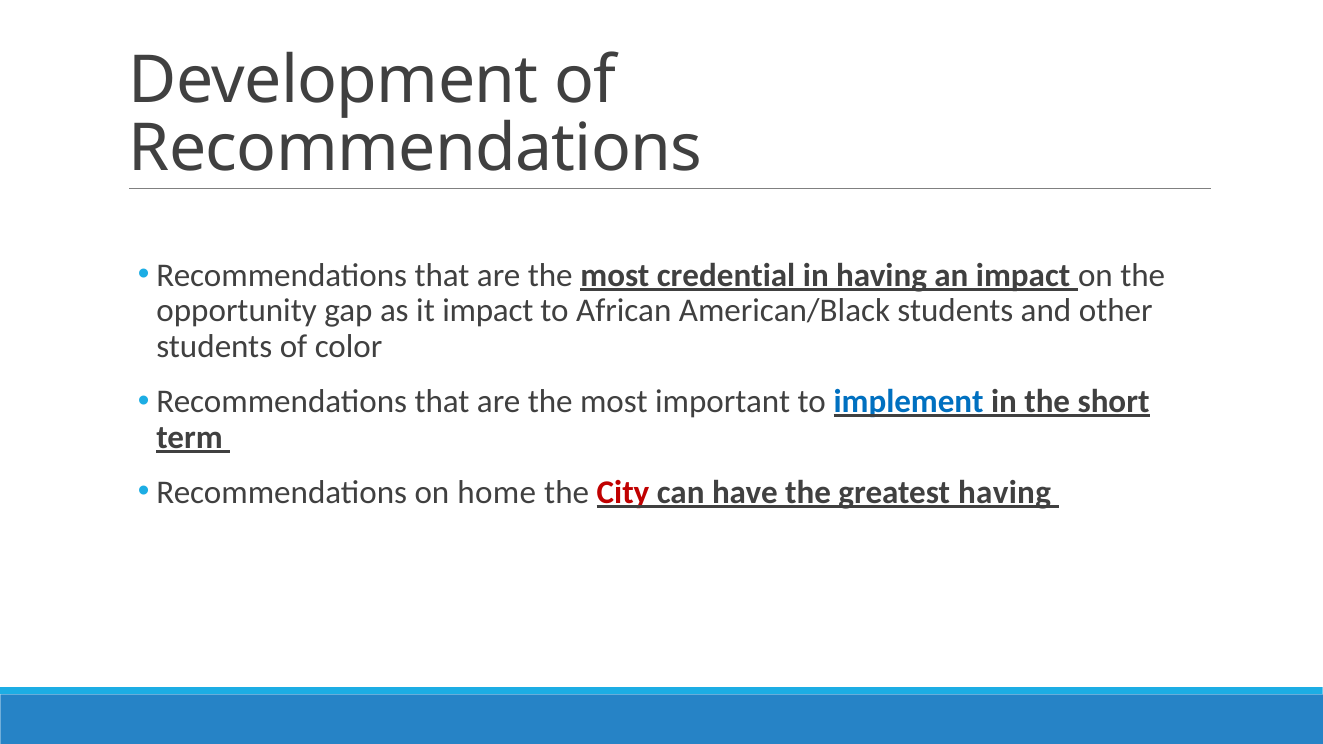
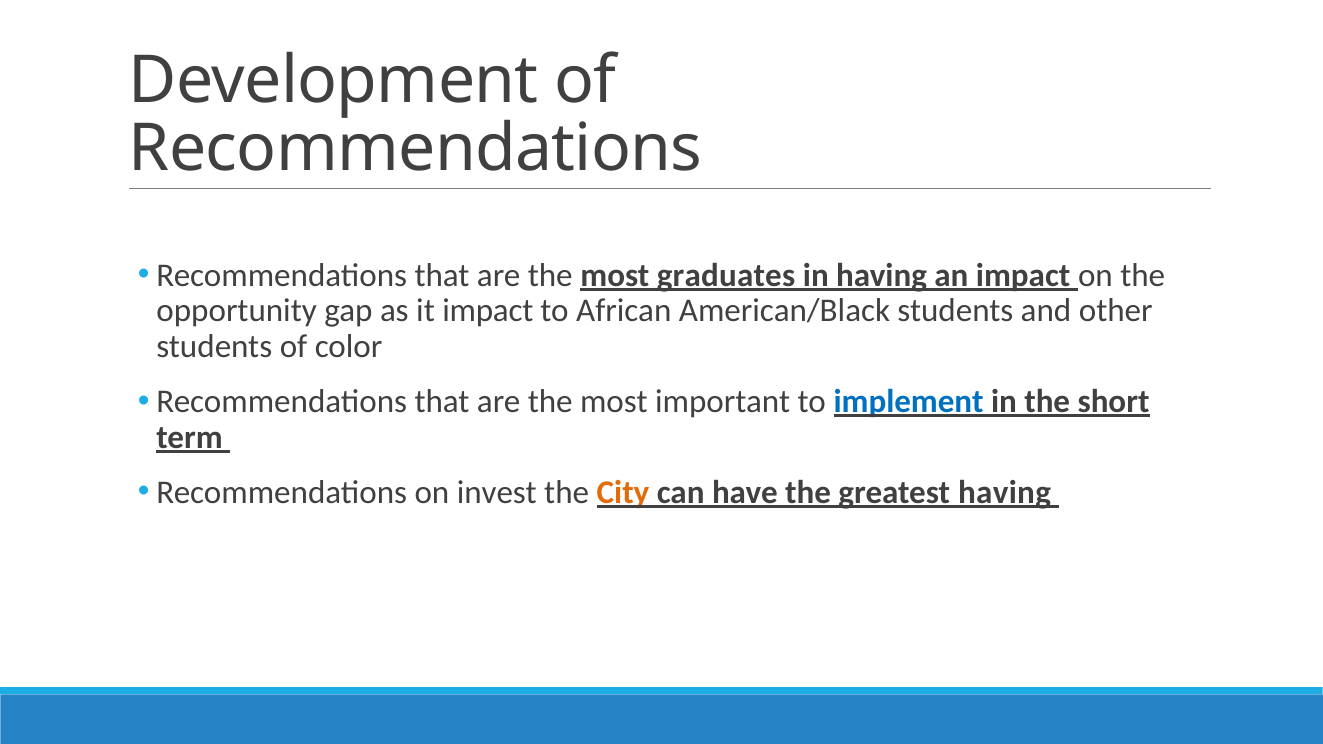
credential: credential -> graduates (726, 275)
home: home -> invest (497, 492)
City colour: red -> orange (623, 492)
